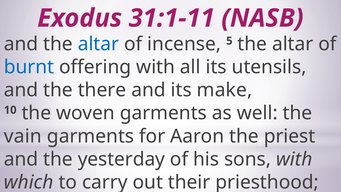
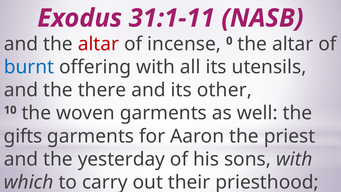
altar colour: blue -> red (98, 44)
5: 5 -> 0 (229, 41)
make: make -> other (224, 90)
vain: vain -> gifts (23, 136)
